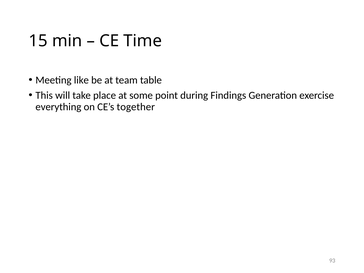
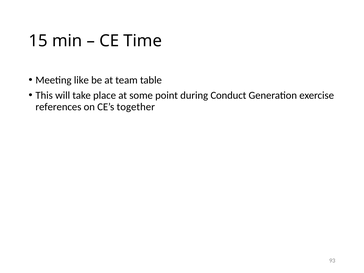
Findings: Findings -> Conduct (228, 95)
everything: everything -> references (58, 107)
